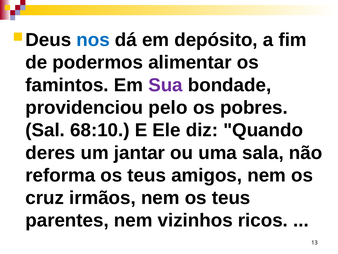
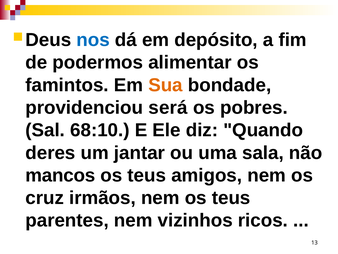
Sua colour: purple -> orange (165, 85)
pelo: pelo -> será (168, 107)
reforma: reforma -> mancos (60, 175)
